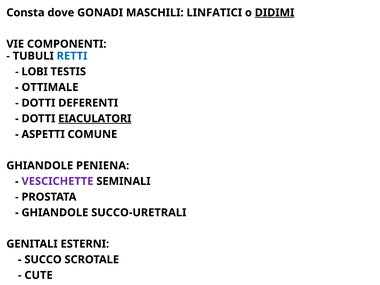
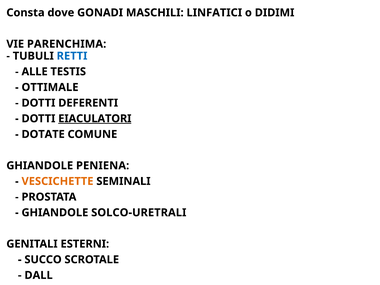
DIDIMI underline: present -> none (275, 13)
COMPONENTI: COMPONENTI -> PARENCHIMA (67, 44)
LOBI: LOBI -> ALLE (35, 72)
ASPETTI: ASPETTI -> DOTATE (43, 134)
VESCICHETTE colour: purple -> orange (57, 181)
SUCCO-URETRALI: SUCCO-URETRALI -> SOLCO-URETRALI (139, 213)
CUTE: CUTE -> DALL (39, 275)
